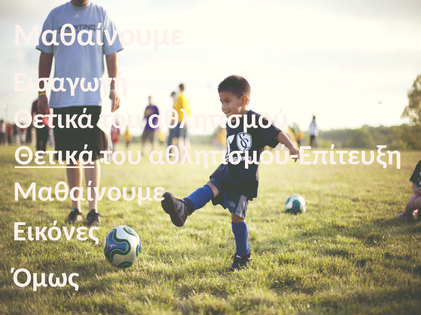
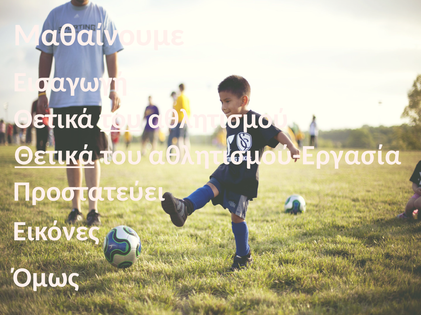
του underline: none -> present (121, 119)
αθλητισμού-Επίτευξη: αθλητισμού-Επίτευξη -> αθλητισμού-Εργασία (275, 156)
Μαθαίνουμε: Μαθαίνουμε -> Προστατεύει (89, 192)
